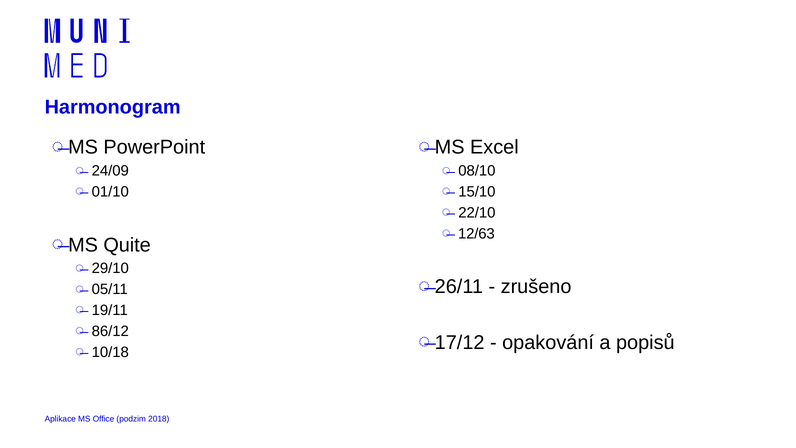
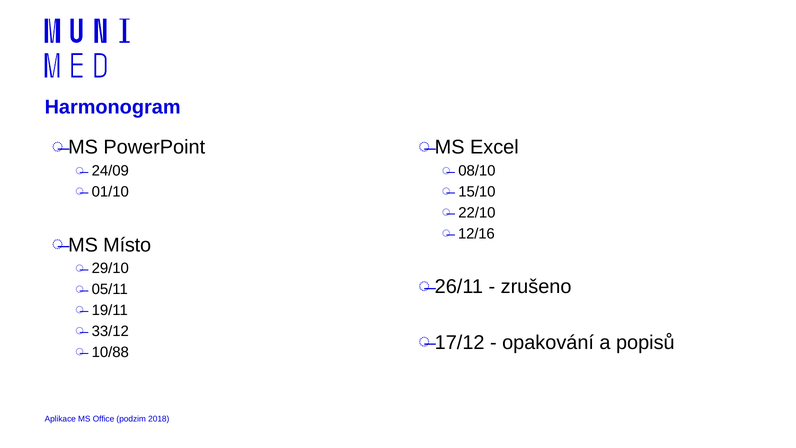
12/63: 12/63 -> 12/16 (476, 234)
Quite: Quite -> Místo (127, 245)
86/12: 86/12 -> 33/12 (110, 331)
10/18: 10/18 -> 10/88 (110, 352)
